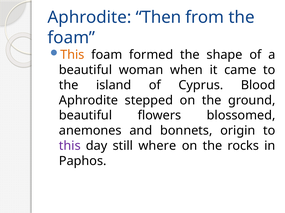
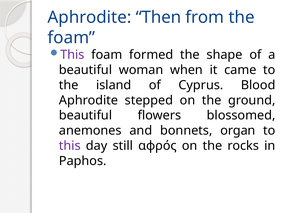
This colour: orange -> purple (72, 55)
origin: origin -> organ (238, 131)
where: where -> αφρός (157, 146)
